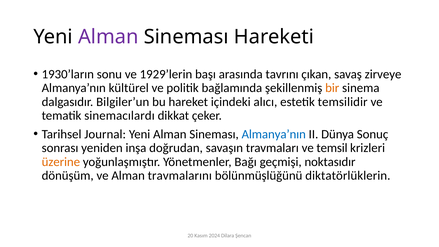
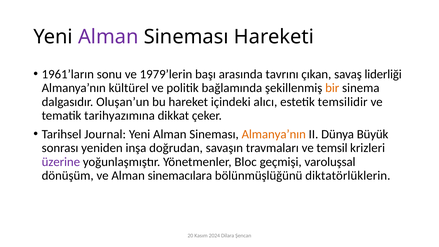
1930’ların: 1930’ların -> 1961’ların (68, 74)
1929’lerin: 1929’lerin -> 1979’lerin (166, 74)
zirveye: zirveye -> liderliği (383, 74)
Bilgiler’un: Bilgiler’un -> Oluşan’un (123, 102)
sinemacılardı: sinemacılardı -> tarihyazımına (120, 116)
Almanya’nın colour: blue -> orange (274, 134)
Sonuç: Sonuç -> Büyük (373, 134)
üzerine colour: orange -> purple (61, 162)
Bağı: Bağı -> Bloc (246, 162)
noktasıdır: noktasıdır -> varoluşsal (330, 162)
travmalarını: travmalarını -> sinemacılara (180, 176)
